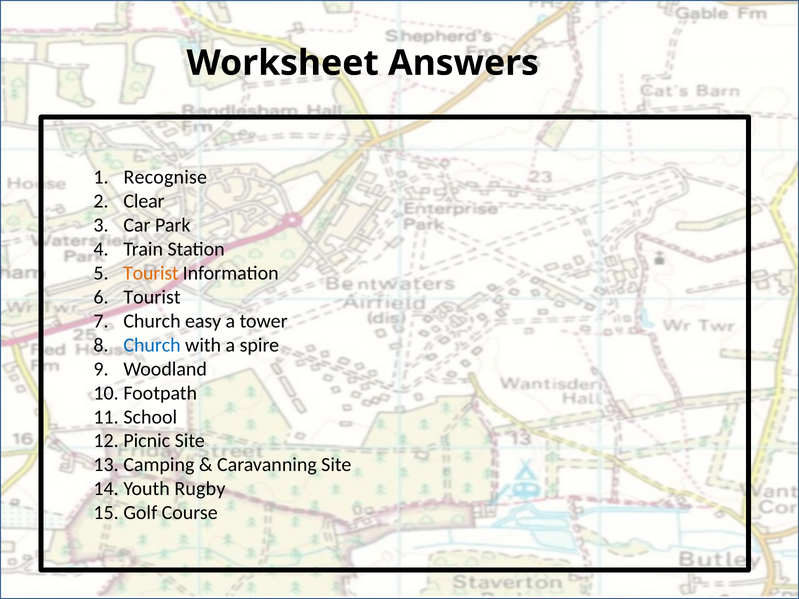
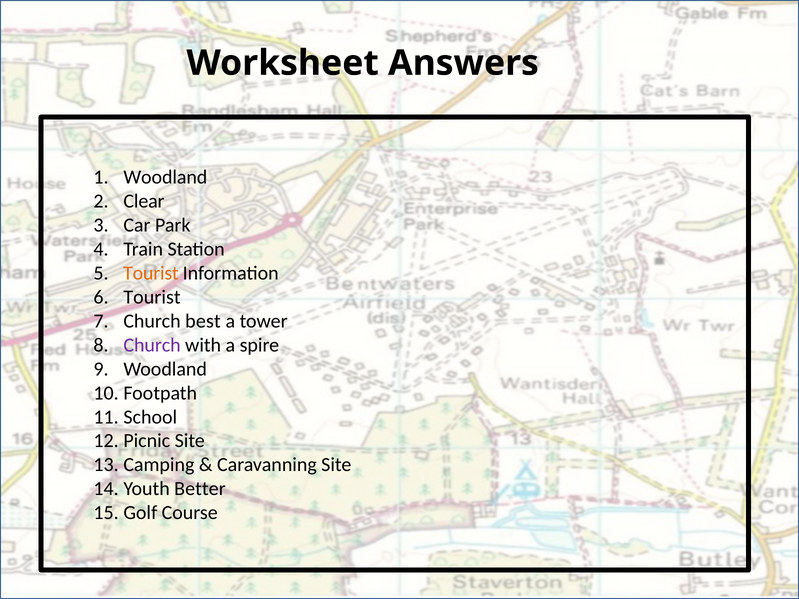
Recognise: Recognise -> Woodland (165, 177)
easy: easy -> best (203, 321)
Church colour: blue -> purple (152, 345)
Rugby: Rugby -> Better (200, 489)
